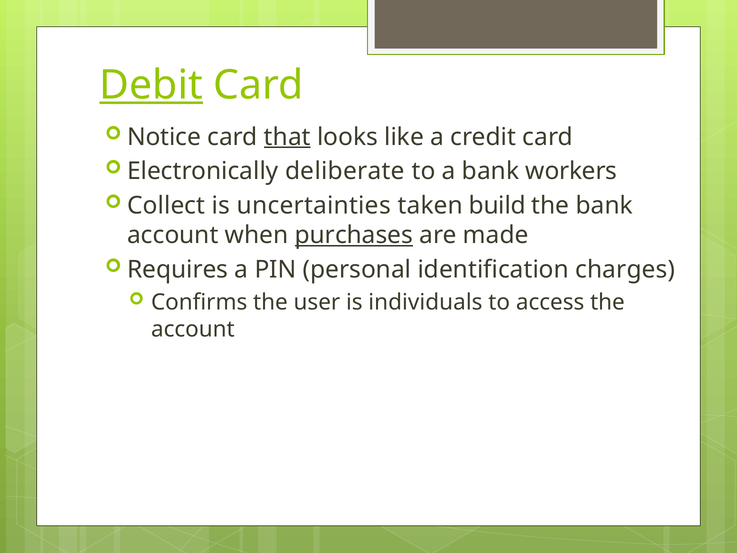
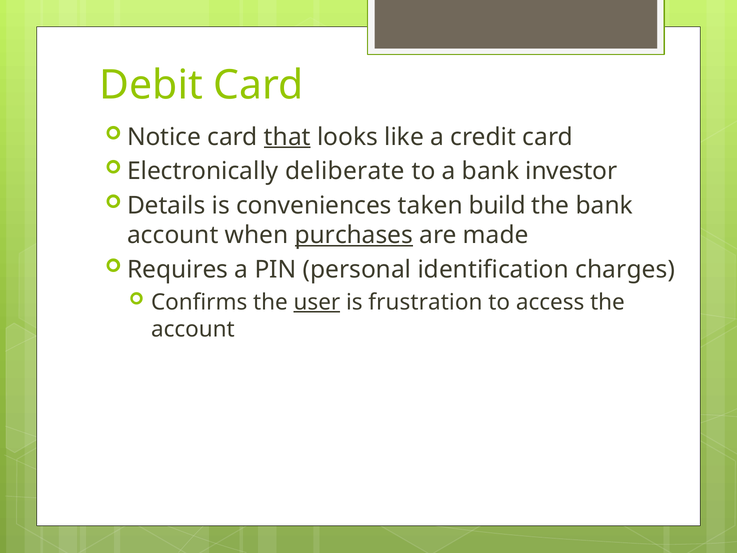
Debit underline: present -> none (151, 85)
workers: workers -> investor (571, 171)
Collect: Collect -> Details (166, 206)
uncertainties: uncertainties -> conveniences (314, 206)
user underline: none -> present (317, 302)
individuals: individuals -> frustration (425, 302)
